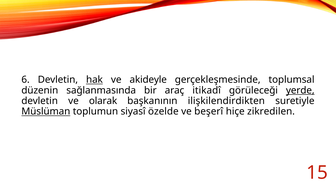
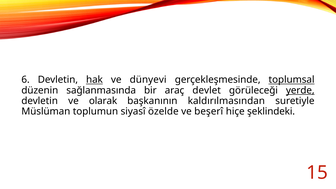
akideyle: akideyle -> dünyevi (148, 80)
toplumsal underline: none -> present (292, 80)
itikadî: itikadî -> devlet (207, 90)
ilişkilendirdikten: ilişkilendirdikten -> kaldırılmasından (226, 101)
Müslüman underline: present -> none (46, 111)
zikredilen: zikredilen -> şeklindeki (271, 111)
